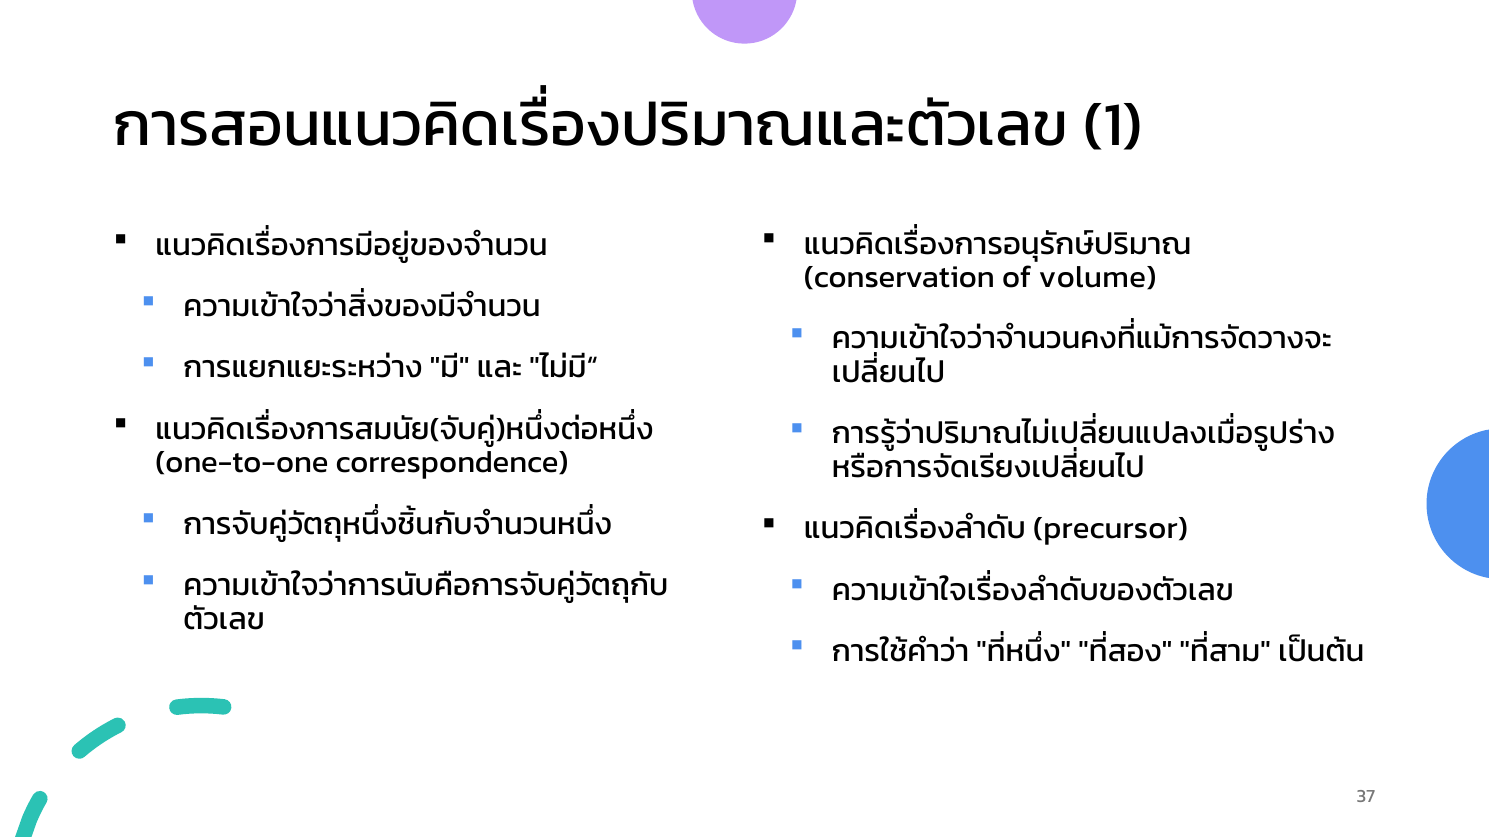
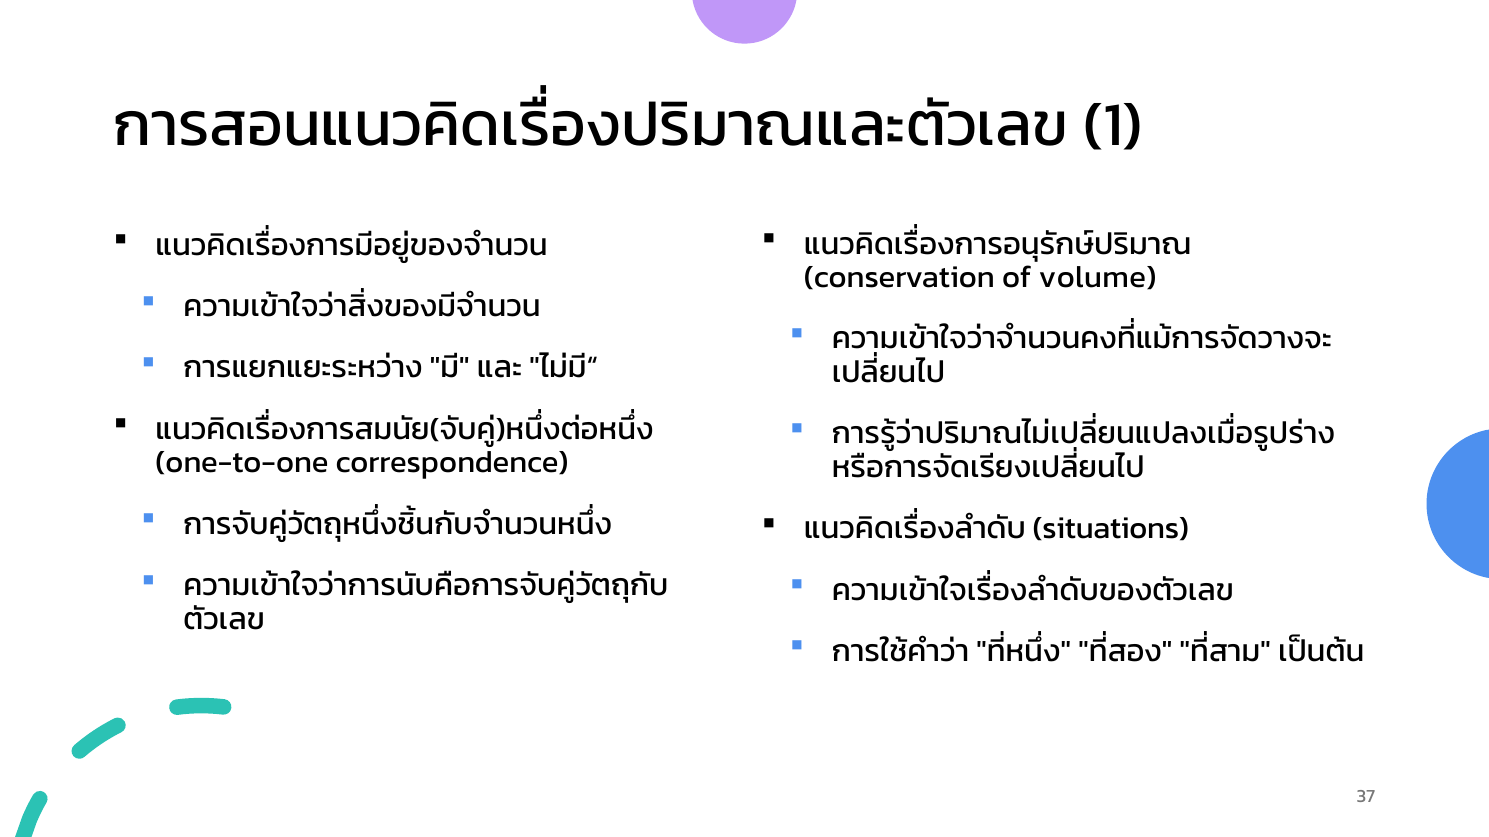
precursor: precursor -> situations (1111, 529)
